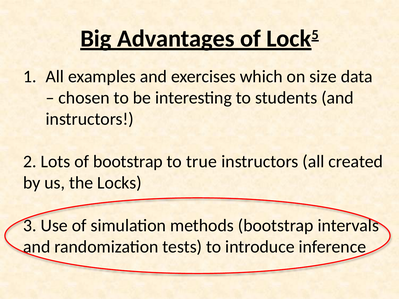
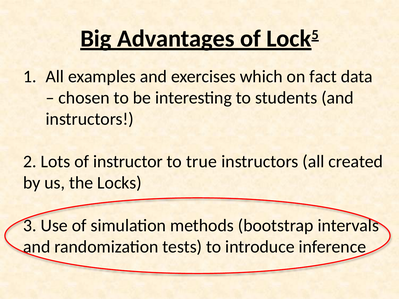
size: size -> fact (323, 77)
of bootstrap: bootstrap -> instructor (128, 162)
